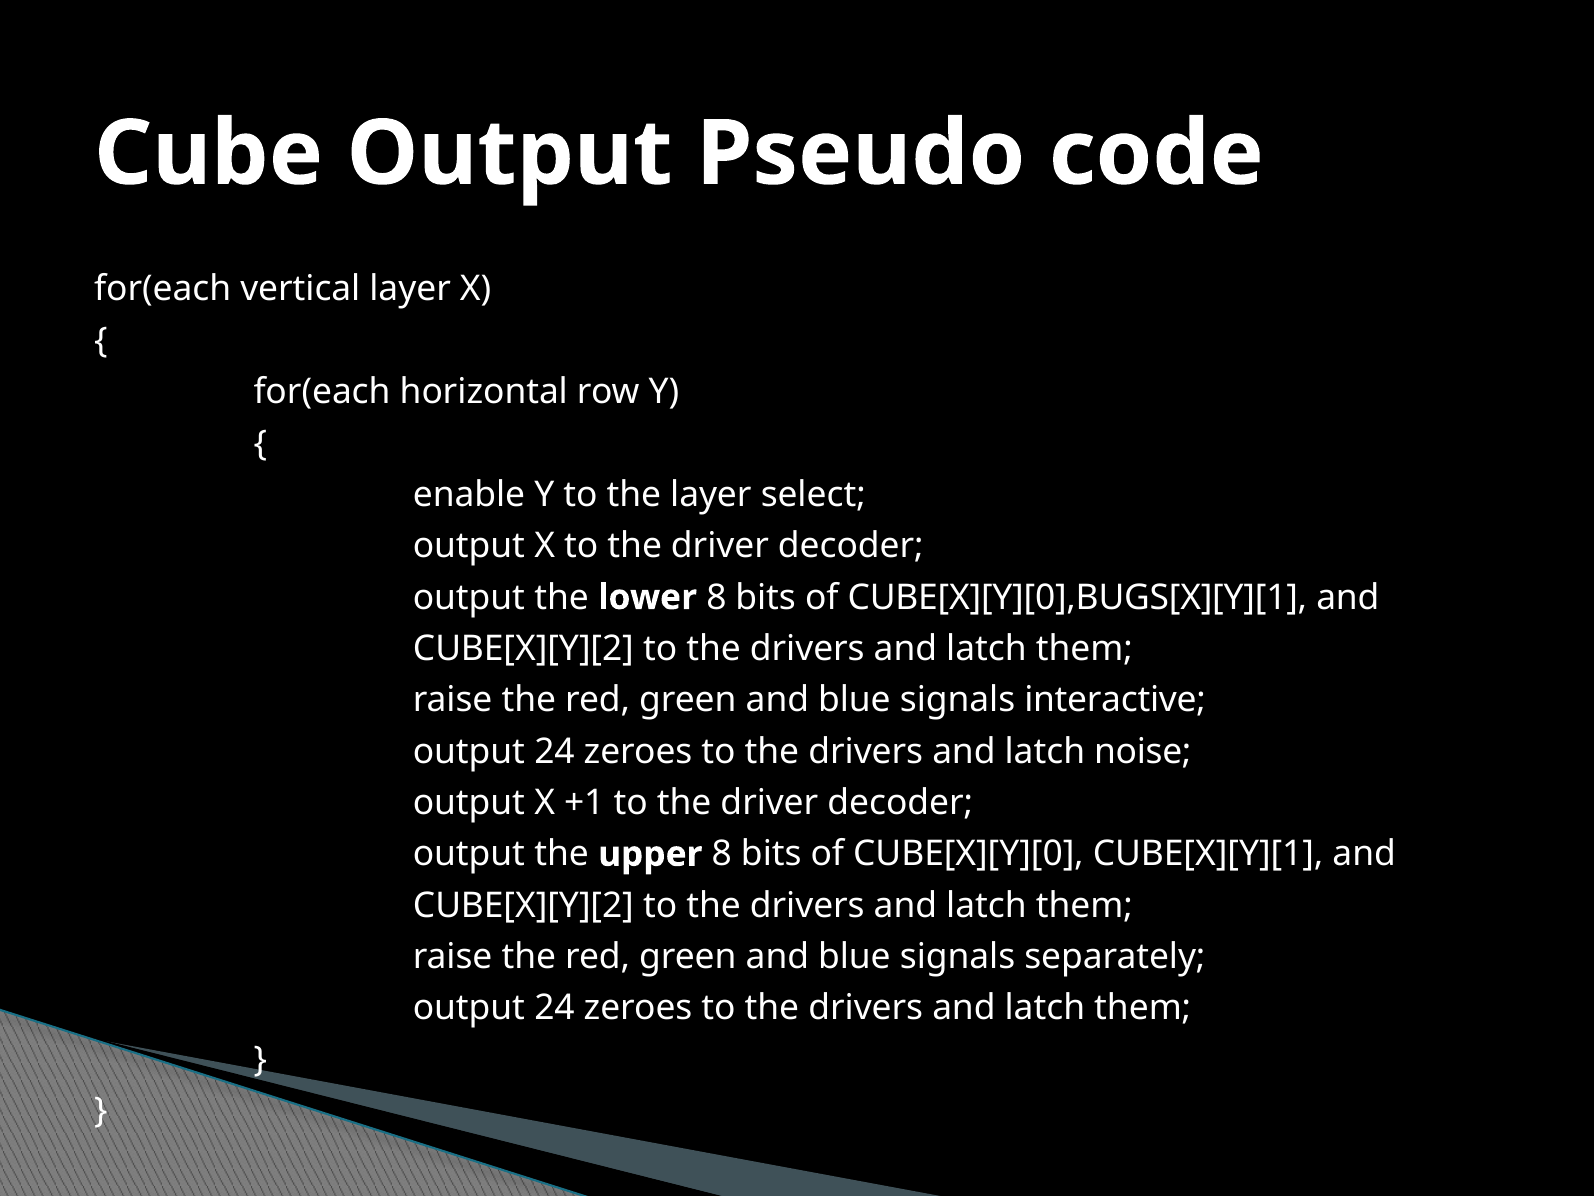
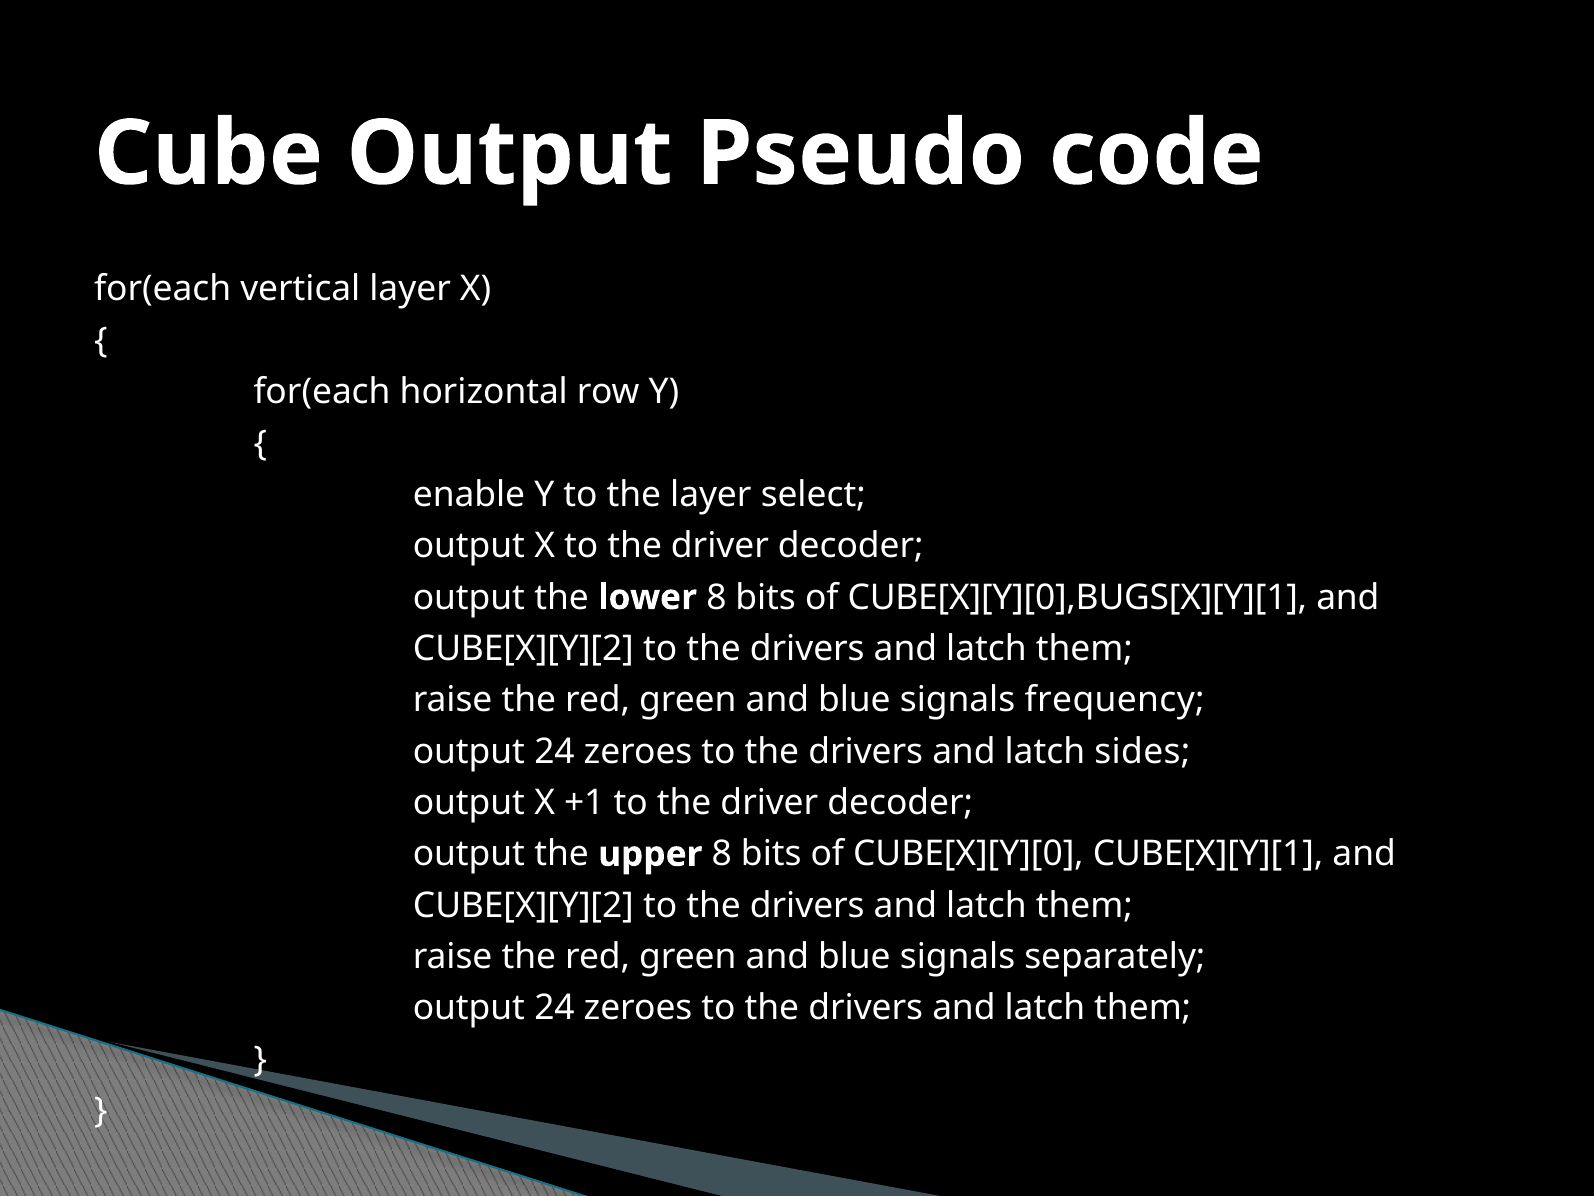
interactive: interactive -> frequency (1115, 700)
noise: noise -> sides (1142, 751)
